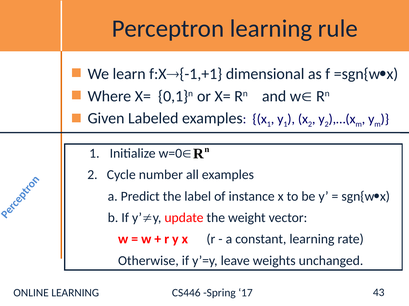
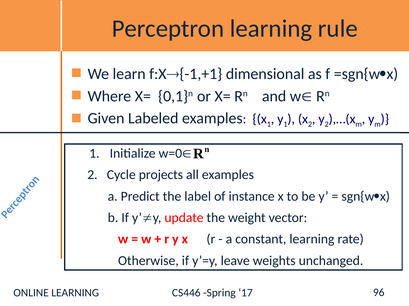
number: number -> projects (161, 175)
43: 43 -> 96 (379, 293)
